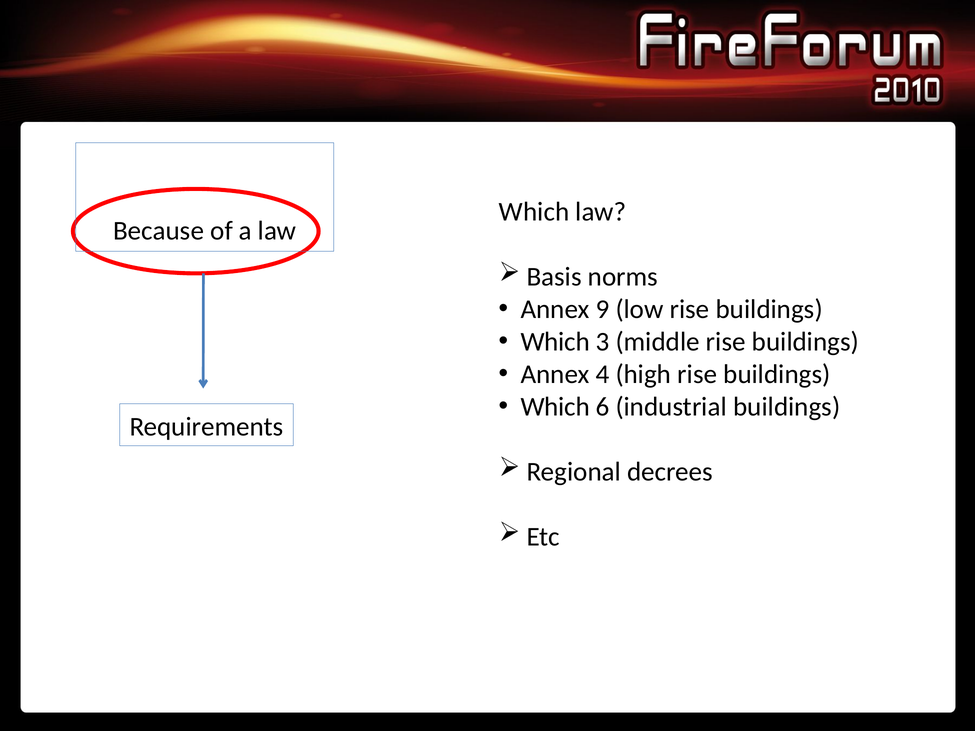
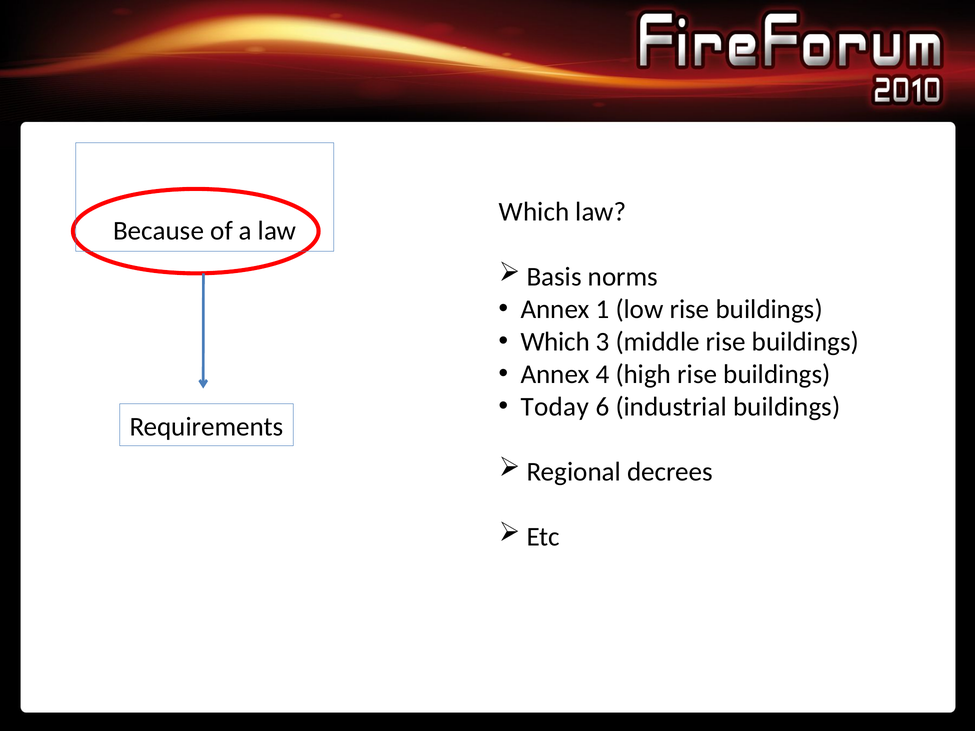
9: 9 -> 1 (602, 310)
Which: Which -> Today (555, 407)
